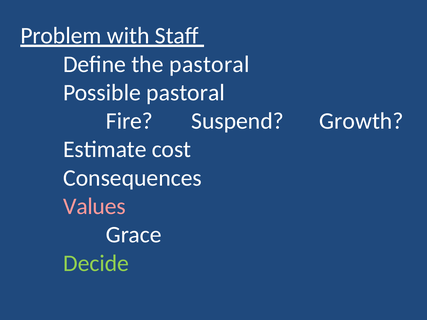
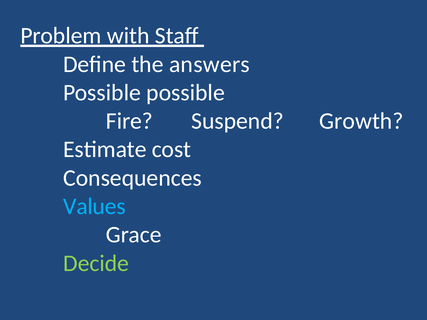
the pastoral: pastoral -> answers (209, 64)
Possible pastoral: pastoral -> possible (186, 93)
Values colour: pink -> light blue (94, 207)
